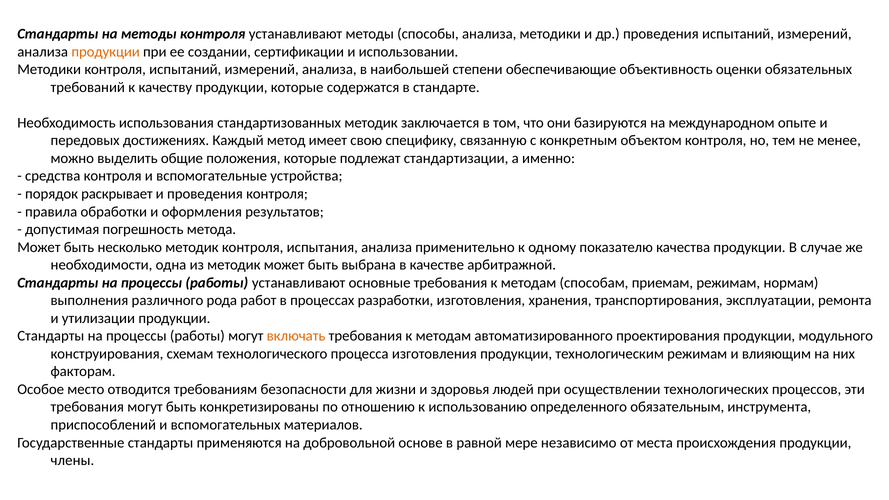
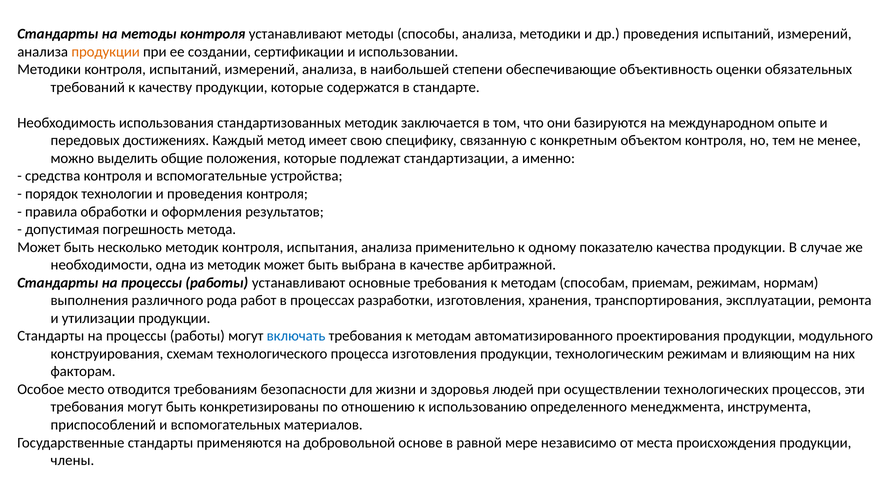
раскрывает: раскрывает -> технологии (117, 194)
включать colour: orange -> blue (296, 336)
обязательным: обязательным -> менеджмента (677, 407)
